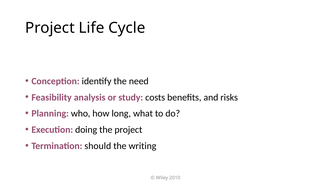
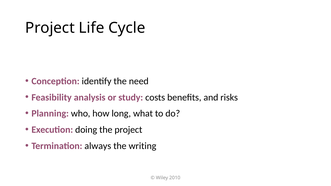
should: should -> always (98, 146)
